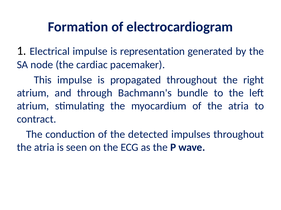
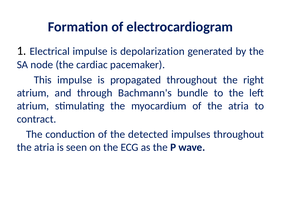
representation: representation -> depolarization (152, 51)
